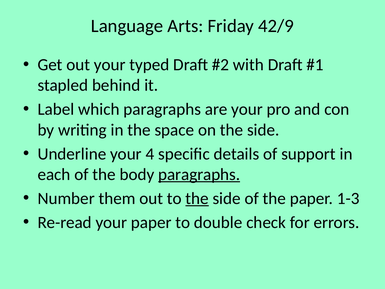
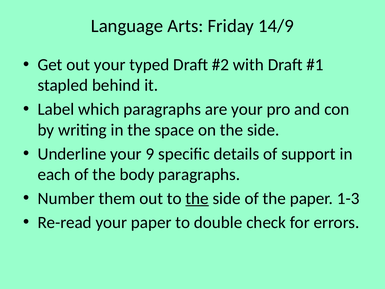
42/9: 42/9 -> 14/9 (276, 26)
4: 4 -> 9 (150, 154)
paragraphs underline: present -> none (199, 174)
